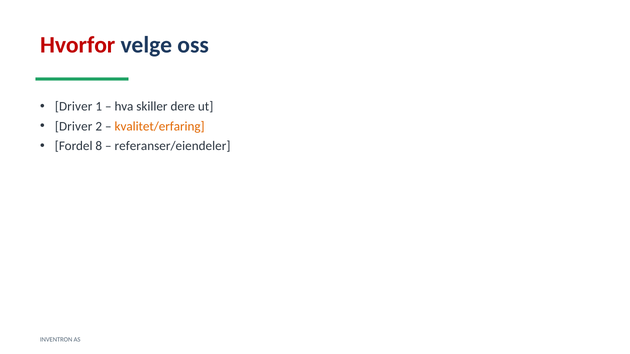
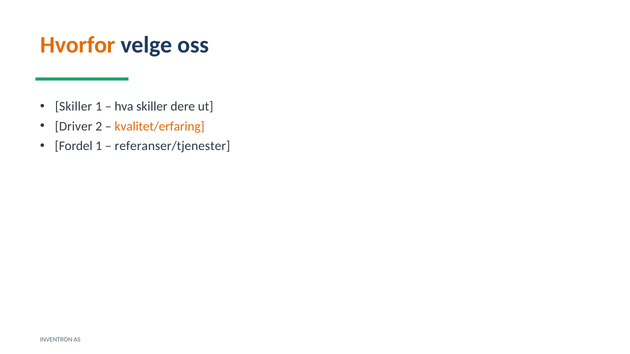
Hvorfor colour: red -> orange (78, 45)
Driver: Driver -> Skiller (74, 107)
Fordel 8: 8 -> 1 (99, 146)
referanser/eiendeler: referanser/eiendeler -> referanser/tjenester (172, 146)
